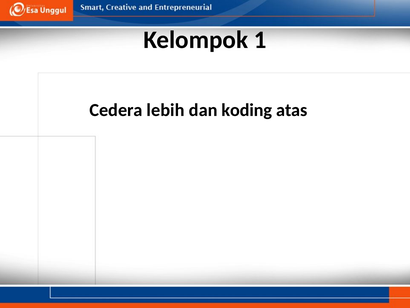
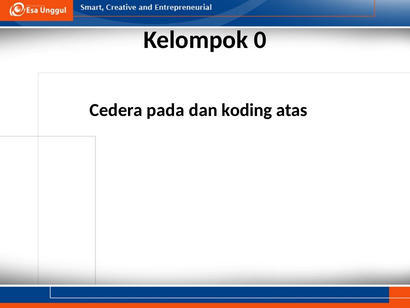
1: 1 -> 0 (260, 40)
lebih: lebih -> pada (166, 110)
